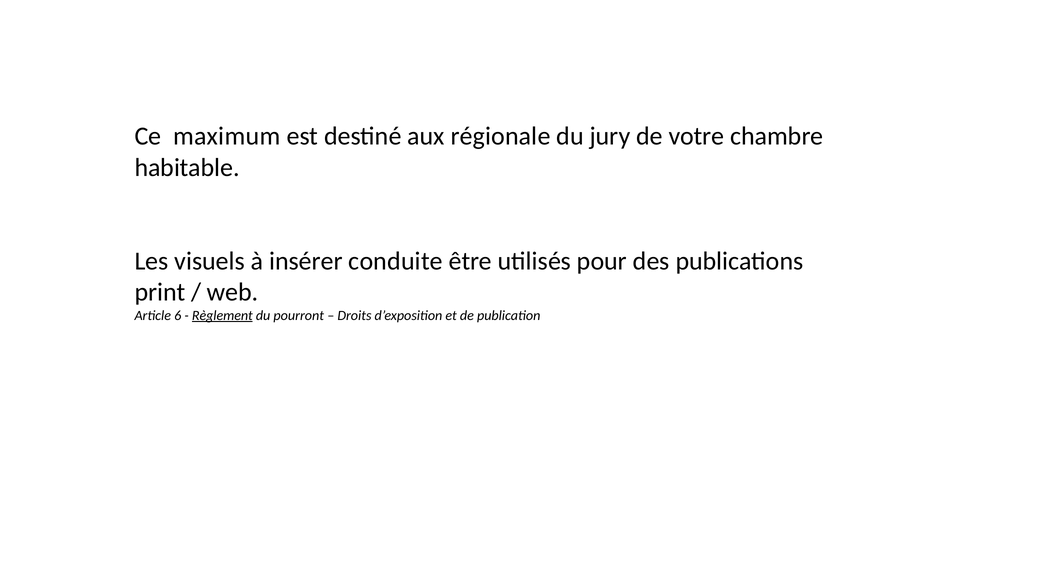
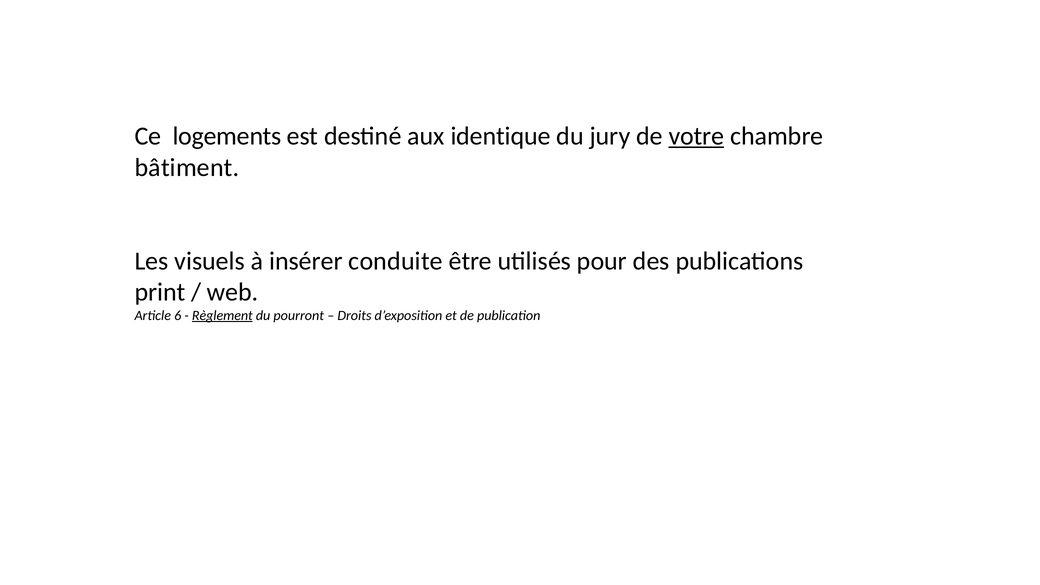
maximum: maximum -> logements (227, 136)
régionale: régionale -> identique (501, 136)
votre underline: none -> present (697, 136)
habitable: habitable -> bâtiment (187, 167)
